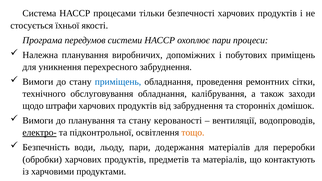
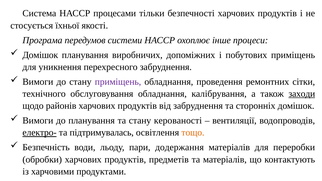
охоплює пари: пари -> інше (221, 40)
Належна: Належна -> Домішок (40, 55)
приміщень colour: blue -> purple (118, 82)
заходи underline: none -> present (302, 94)
штрафи: штрафи -> районів (61, 106)
підконтрольної: підконтрольної -> підтримувалась (102, 133)
